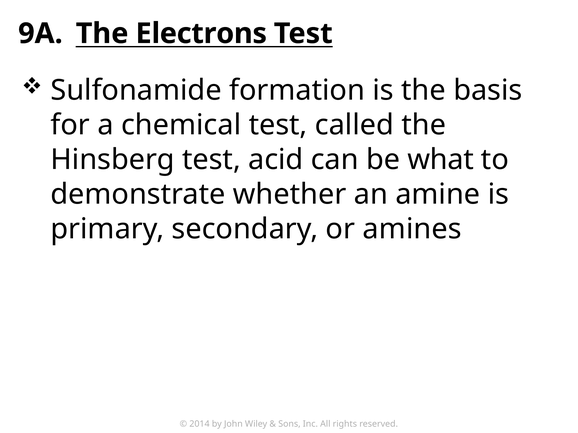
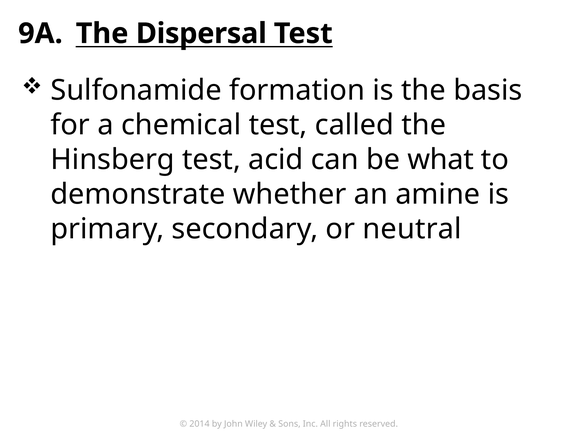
Electrons: Electrons -> Dispersal (201, 34)
amines: amines -> neutral (412, 229)
